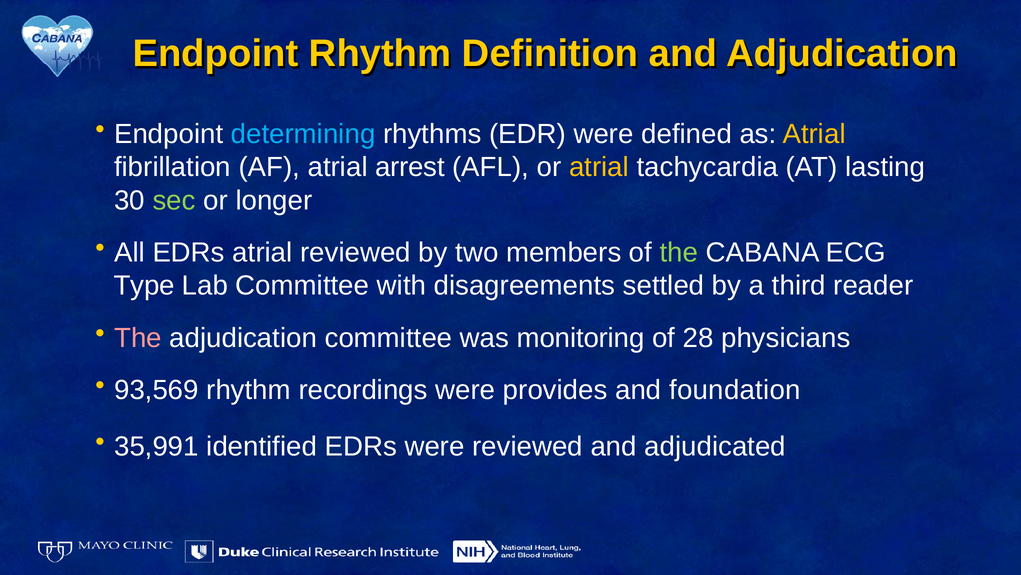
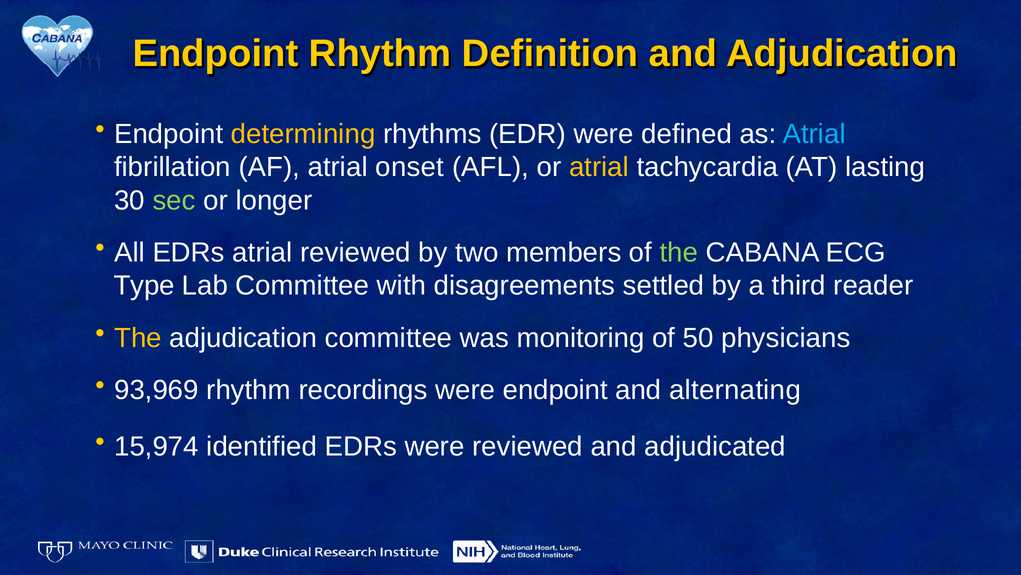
determining colour: light blue -> yellow (303, 134)
Atrial colour: yellow -> light blue (814, 134)
arrest: arrest -> onset (410, 167)
The colour: pink -> yellow (138, 338)
28: 28 -> 50 (698, 338)
93,569: 93,569 -> 93,969 (156, 390)
were provides: provides -> endpoint (555, 390)
foundation: foundation -> alternating (735, 390)
35,991: 35,991 -> 15,974 (156, 446)
